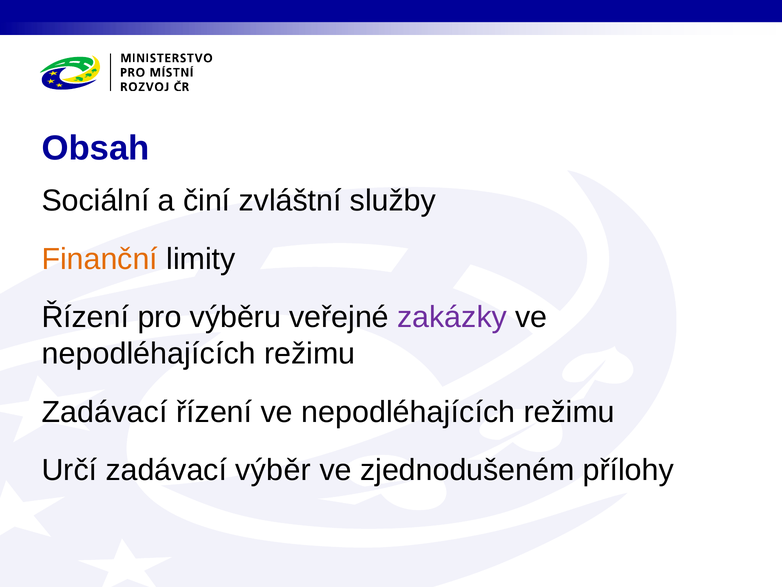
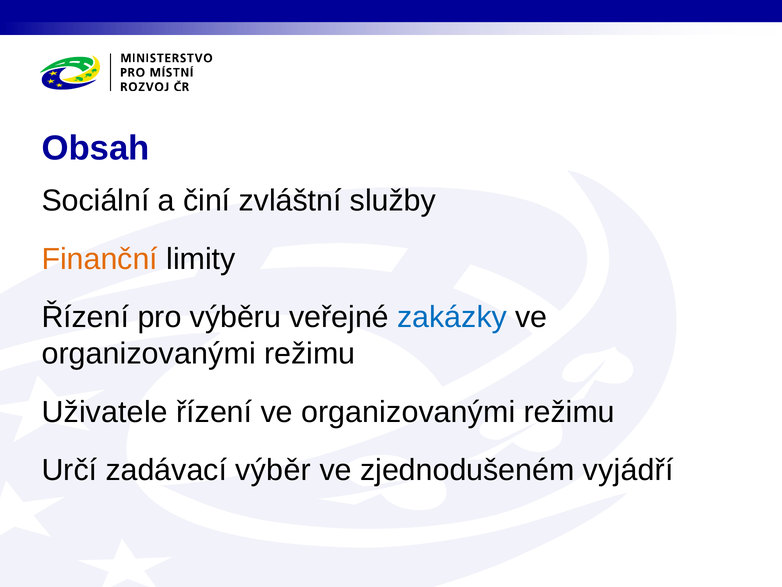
zakázky colour: purple -> blue (452, 317)
nepodléhajících: nepodléhajících -> organizovanými (149, 353)
Zadávací: Zadávací -> Uživatele (105, 412)
řízení ve nepodléhajících: nepodléhajících -> organizovanými (408, 412)
přílohy: přílohy -> vyjádří (628, 470)
